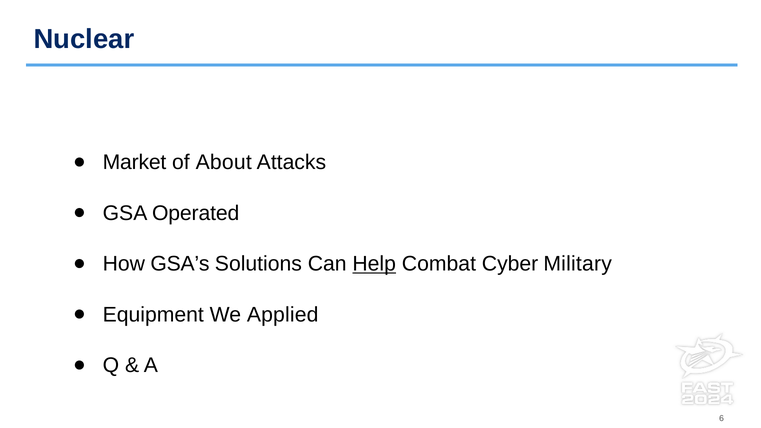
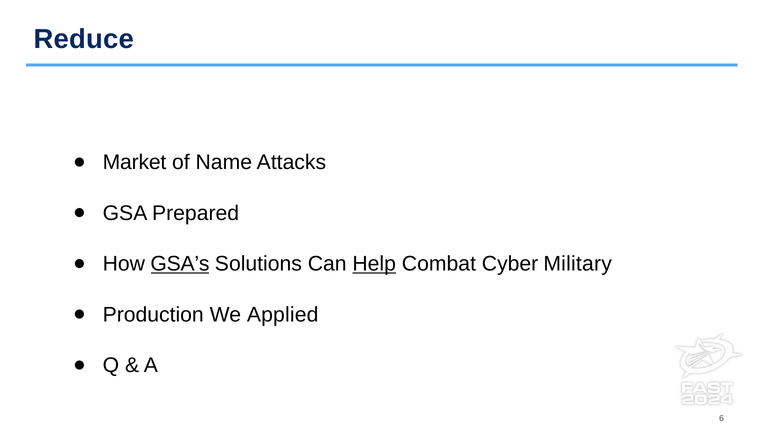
Nuclear: Nuclear -> Reduce (84, 39)
About: About -> Name (224, 162)
Operated: Operated -> Prepared (196, 213)
GSA’s underline: none -> present (180, 264)
Equipment: Equipment -> Production (153, 315)
